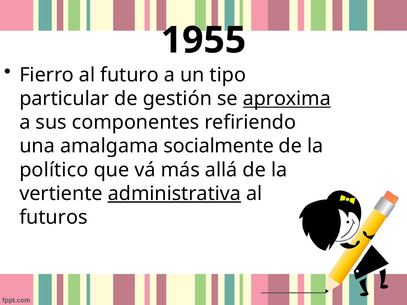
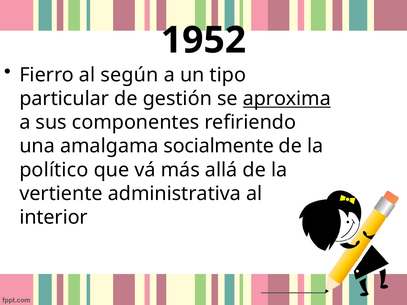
1955: 1955 -> 1952 (203, 40)
futuro: futuro -> según (129, 75)
administrativa underline: present -> none (174, 194)
futuros: futuros -> interior (54, 217)
